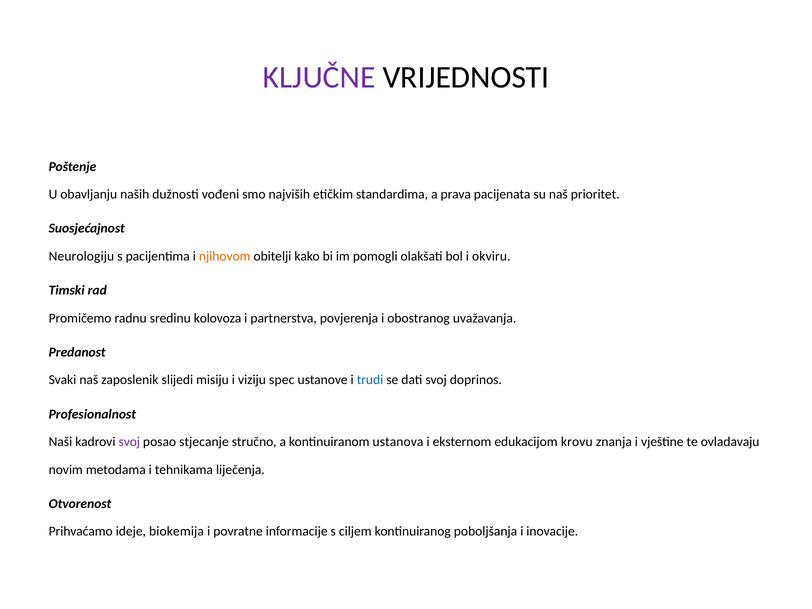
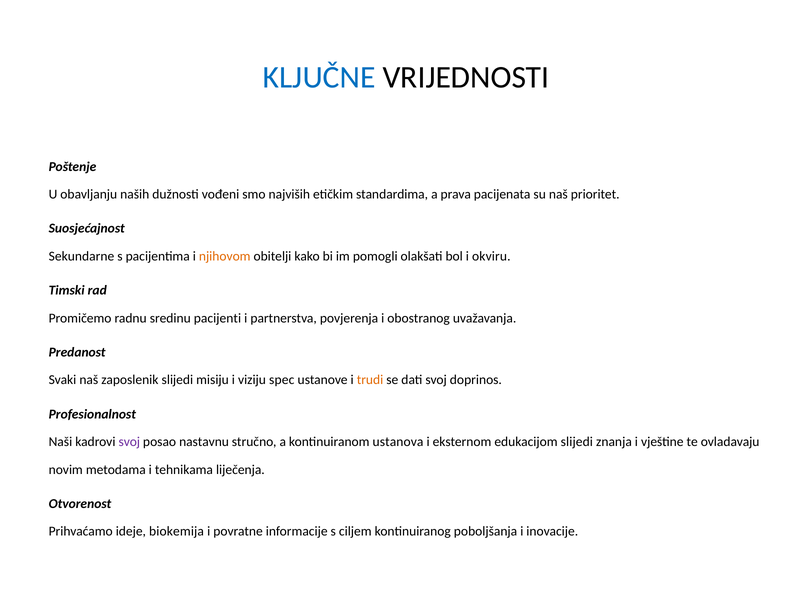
KLJUČNE colour: purple -> blue (319, 77)
Neurologiju: Neurologiju -> Sekundarne (82, 256)
kolovoza: kolovoza -> pacijenti (217, 318)
trudi colour: blue -> orange (370, 380)
stjecanje: stjecanje -> nastavnu (204, 442)
edukacijom krovu: krovu -> slijedi (577, 442)
